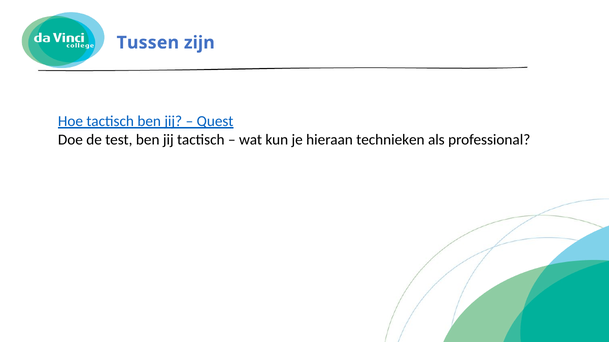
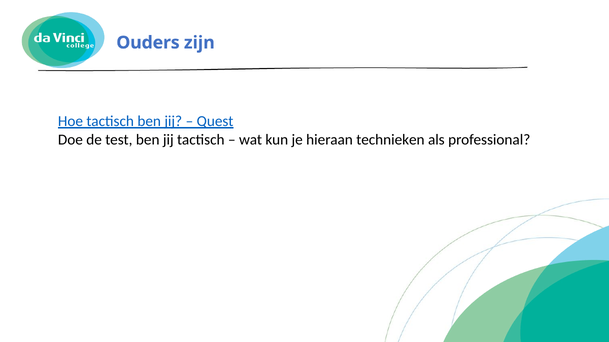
Tussen: Tussen -> Ouders (148, 43)
